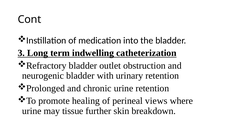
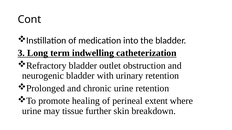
views: views -> extent (156, 101)
